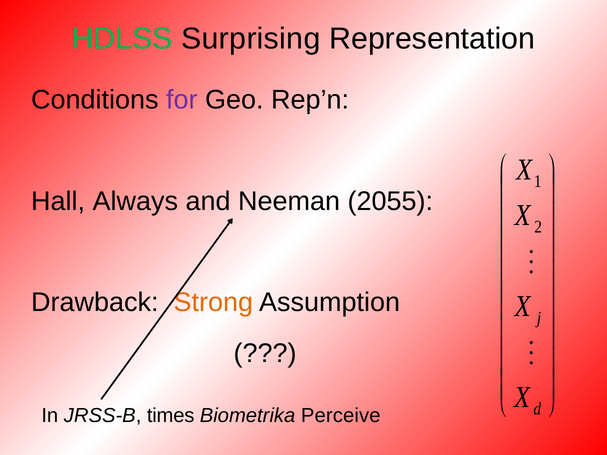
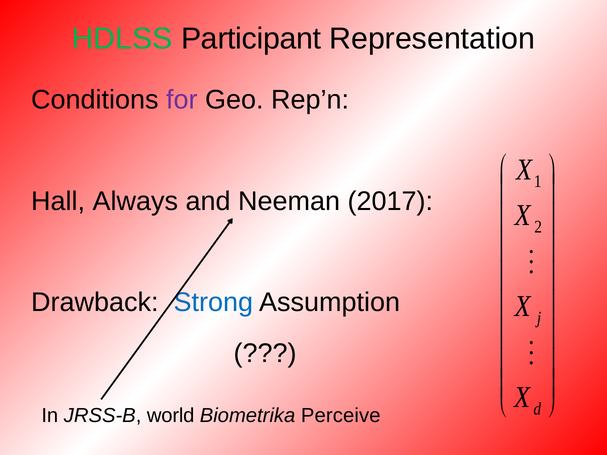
Surprising: Surprising -> Participant (251, 39)
2055: 2055 -> 2017 (390, 201)
Strong colour: orange -> blue (213, 303)
times: times -> world (171, 416)
